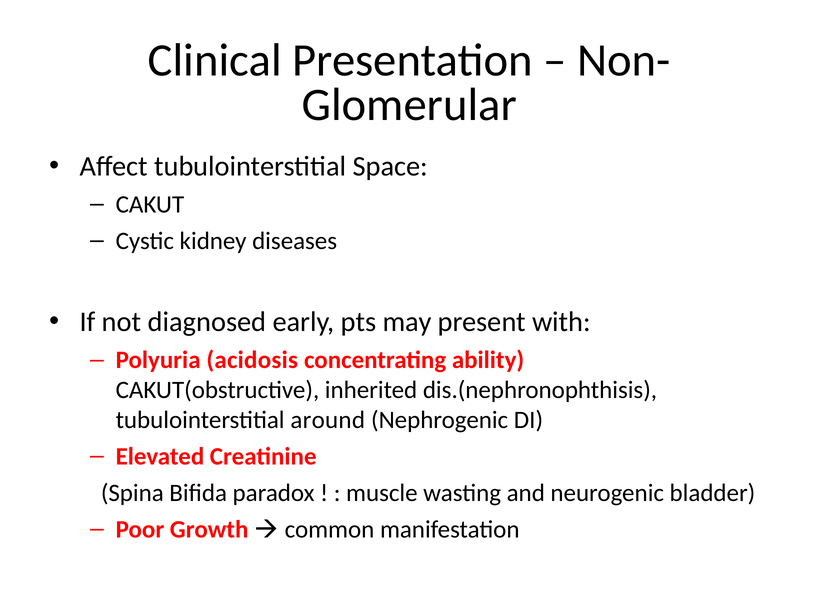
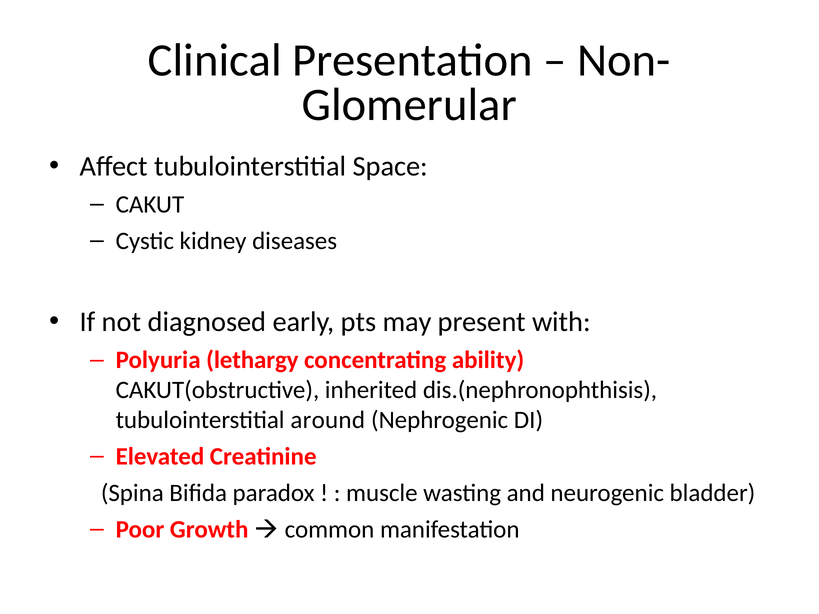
acidosis: acidosis -> lethargy (252, 360)
